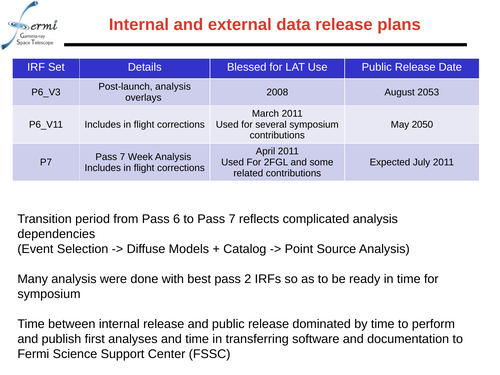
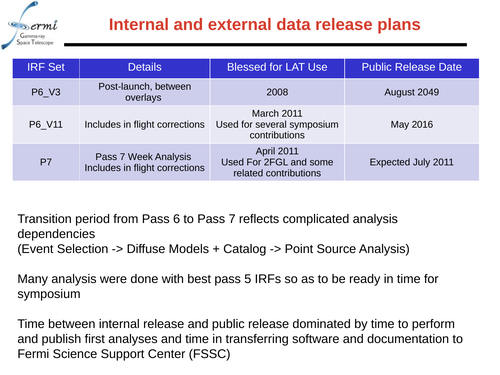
Post-launch analysis: analysis -> between (173, 87)
2053: 2053 -> 2049 (428, 92)
2050: 2050 -> 2016 (422, 125)
2: 2 -> 5 (248, 279)
